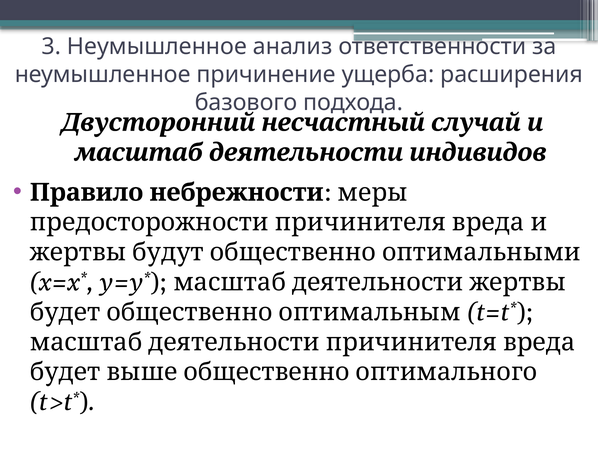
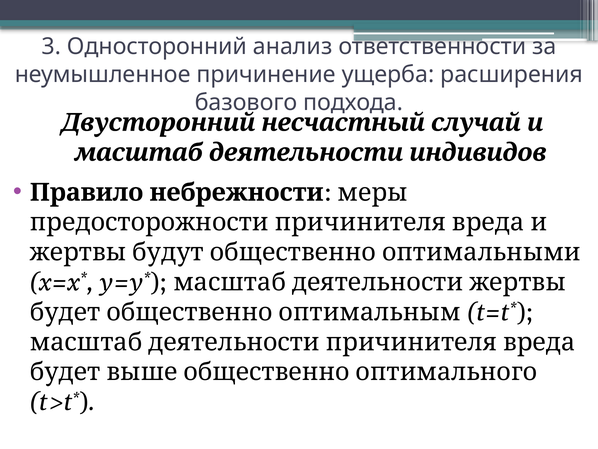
3 Неумышленное: Неумышленное -> Односторонний (157, 47)
